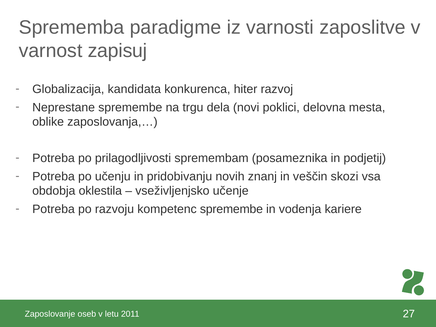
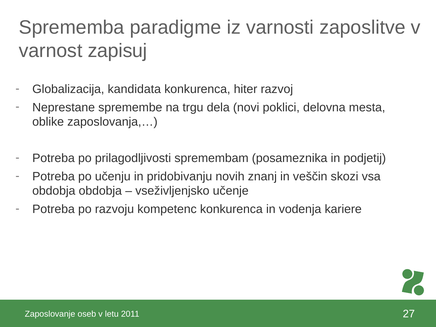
obdobja oklestila: oklestila -> obdobja (100, 191)
kompetenc spremembe: spremembe -> konkurenca (231, 209)
